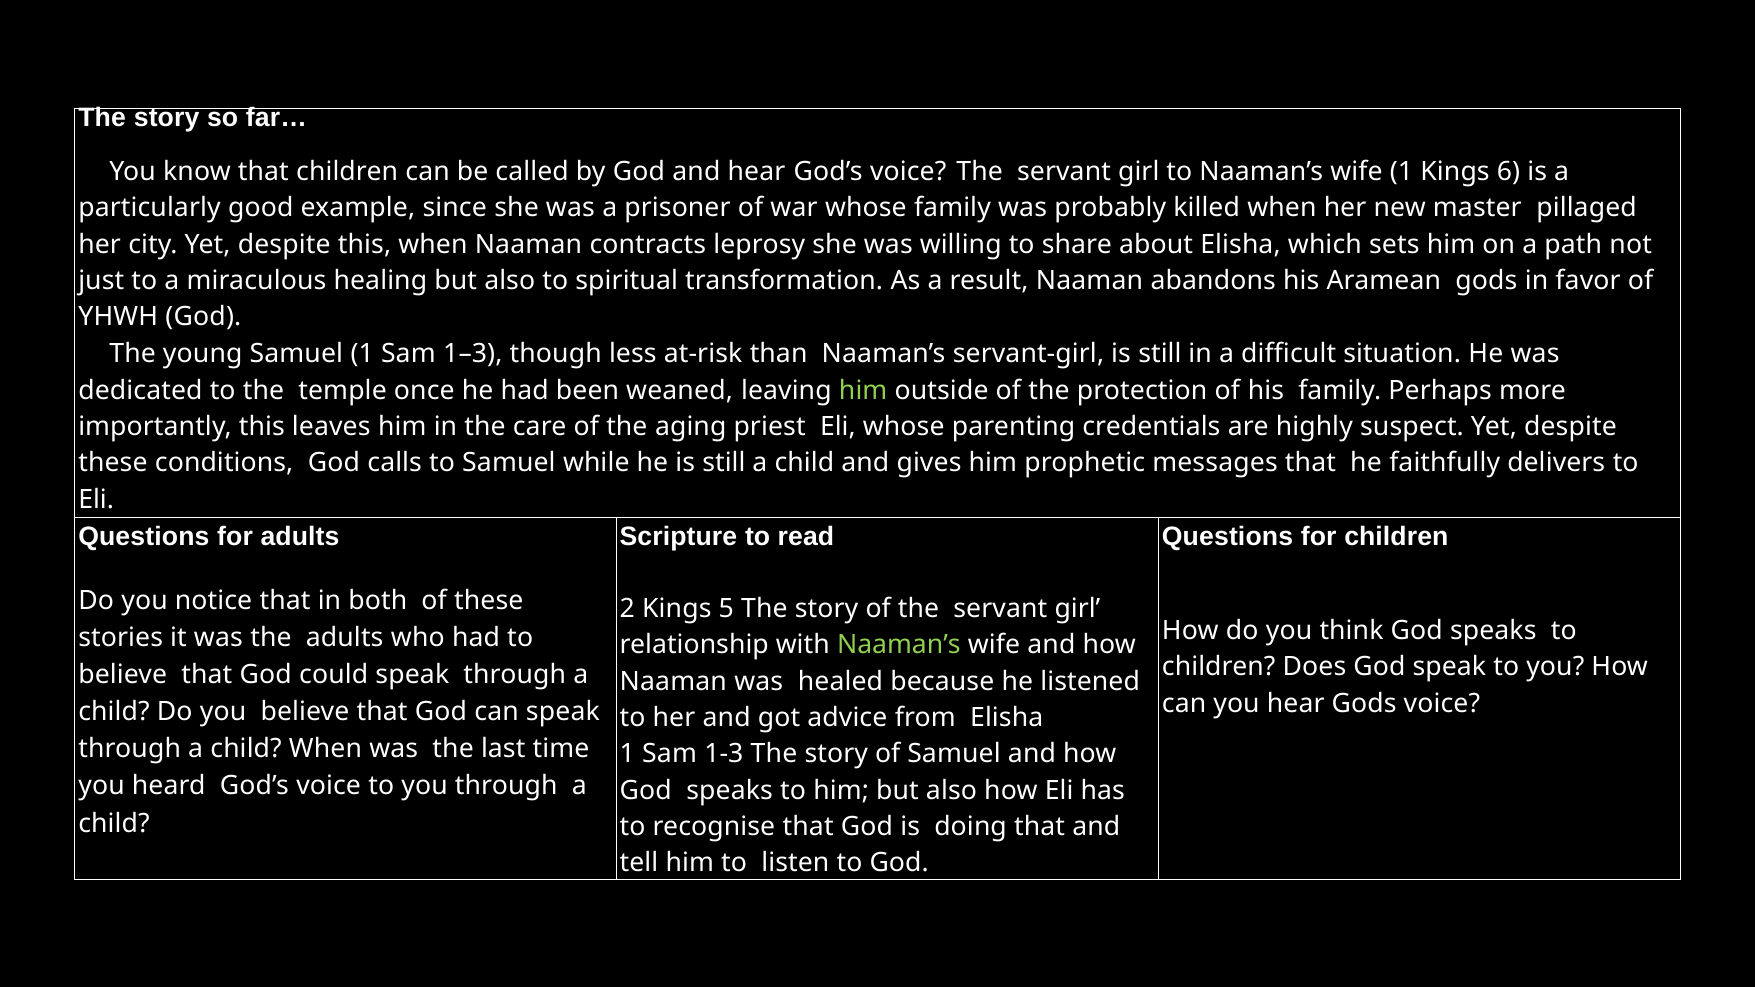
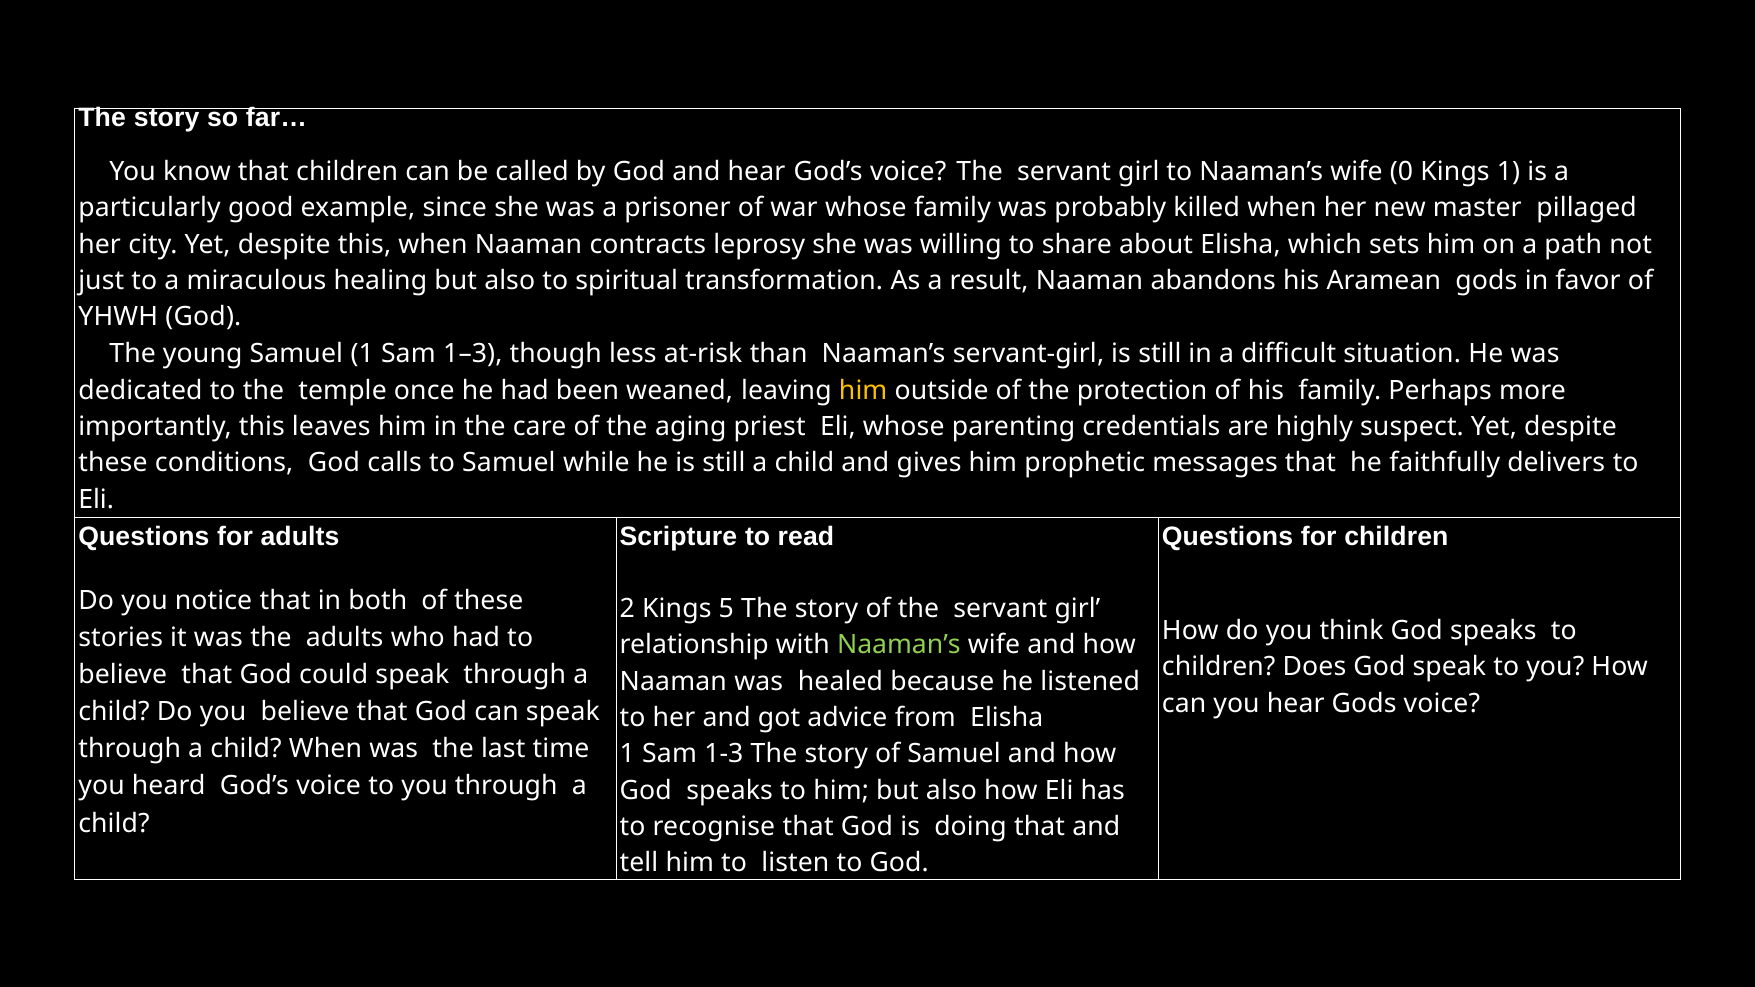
wife 1: 1 -> 0 (1401, 172)
Kings 6: 6 -> 1 (1508, 172)
him colour: light green -> yellow (863, 390)
